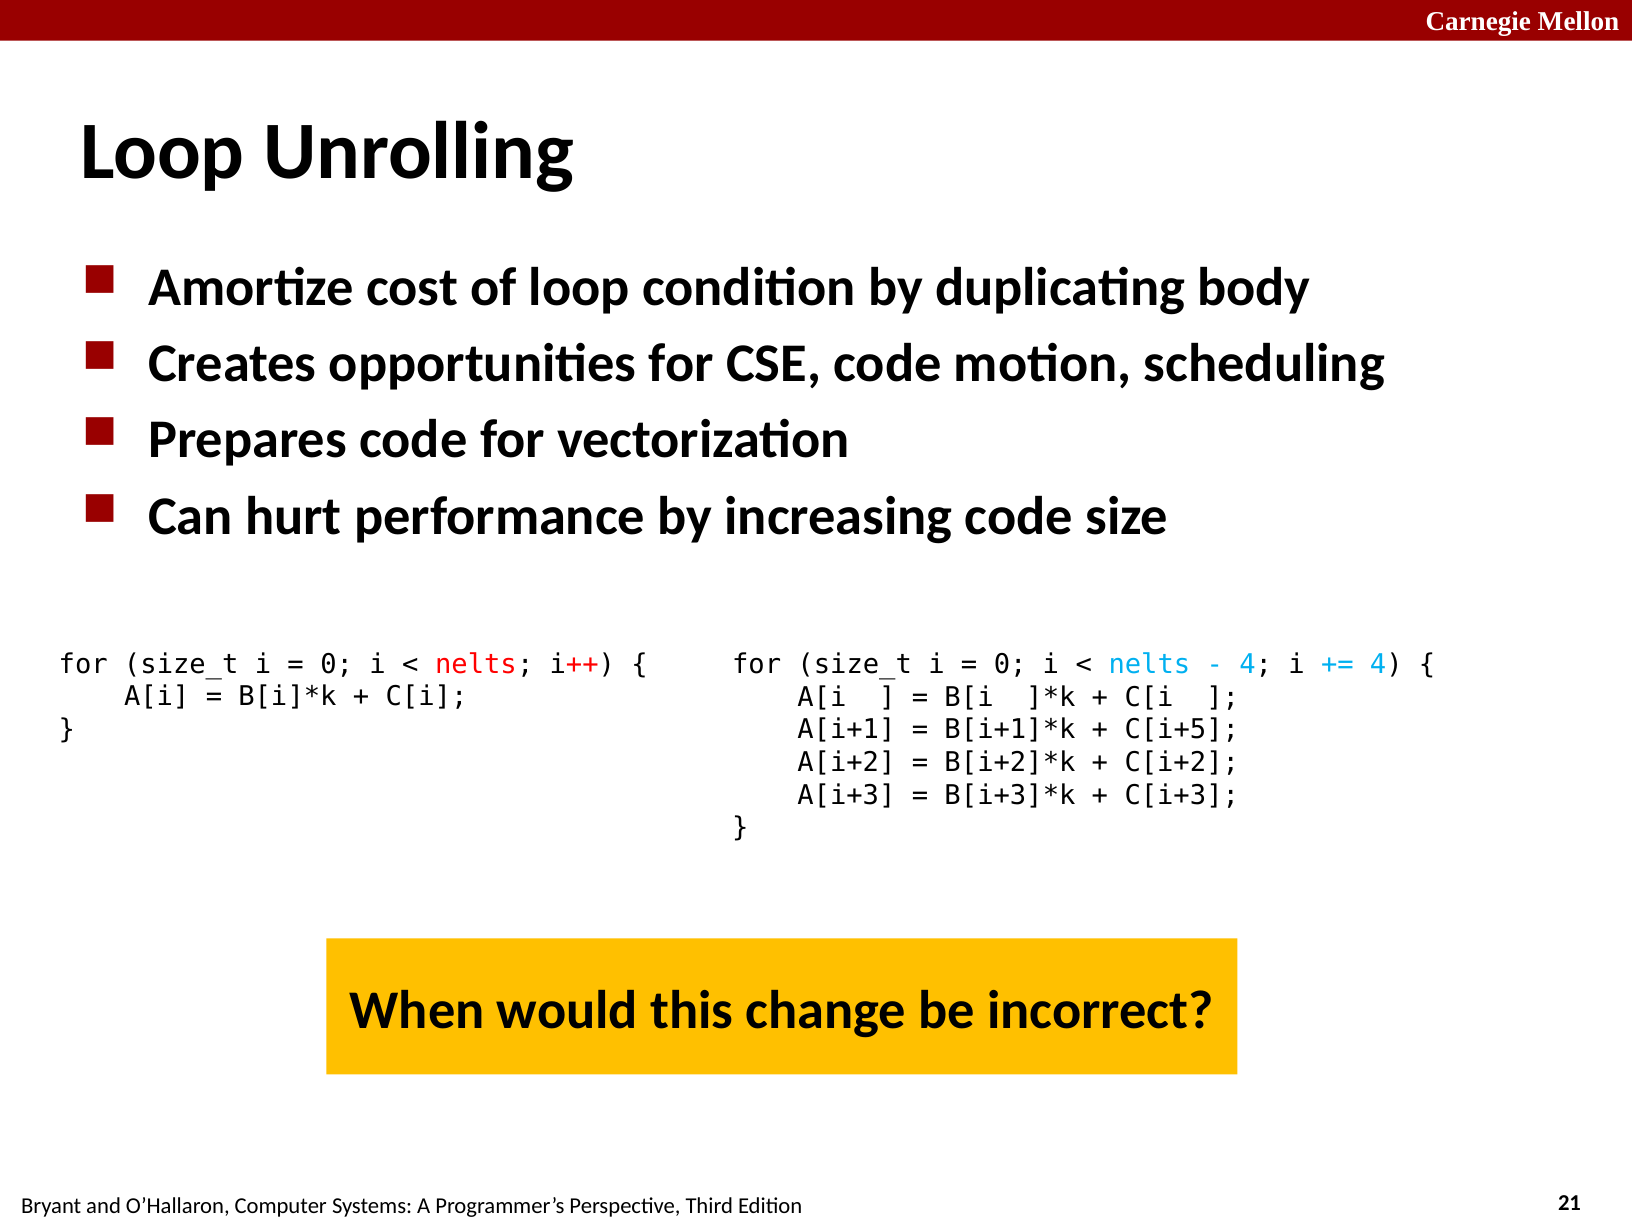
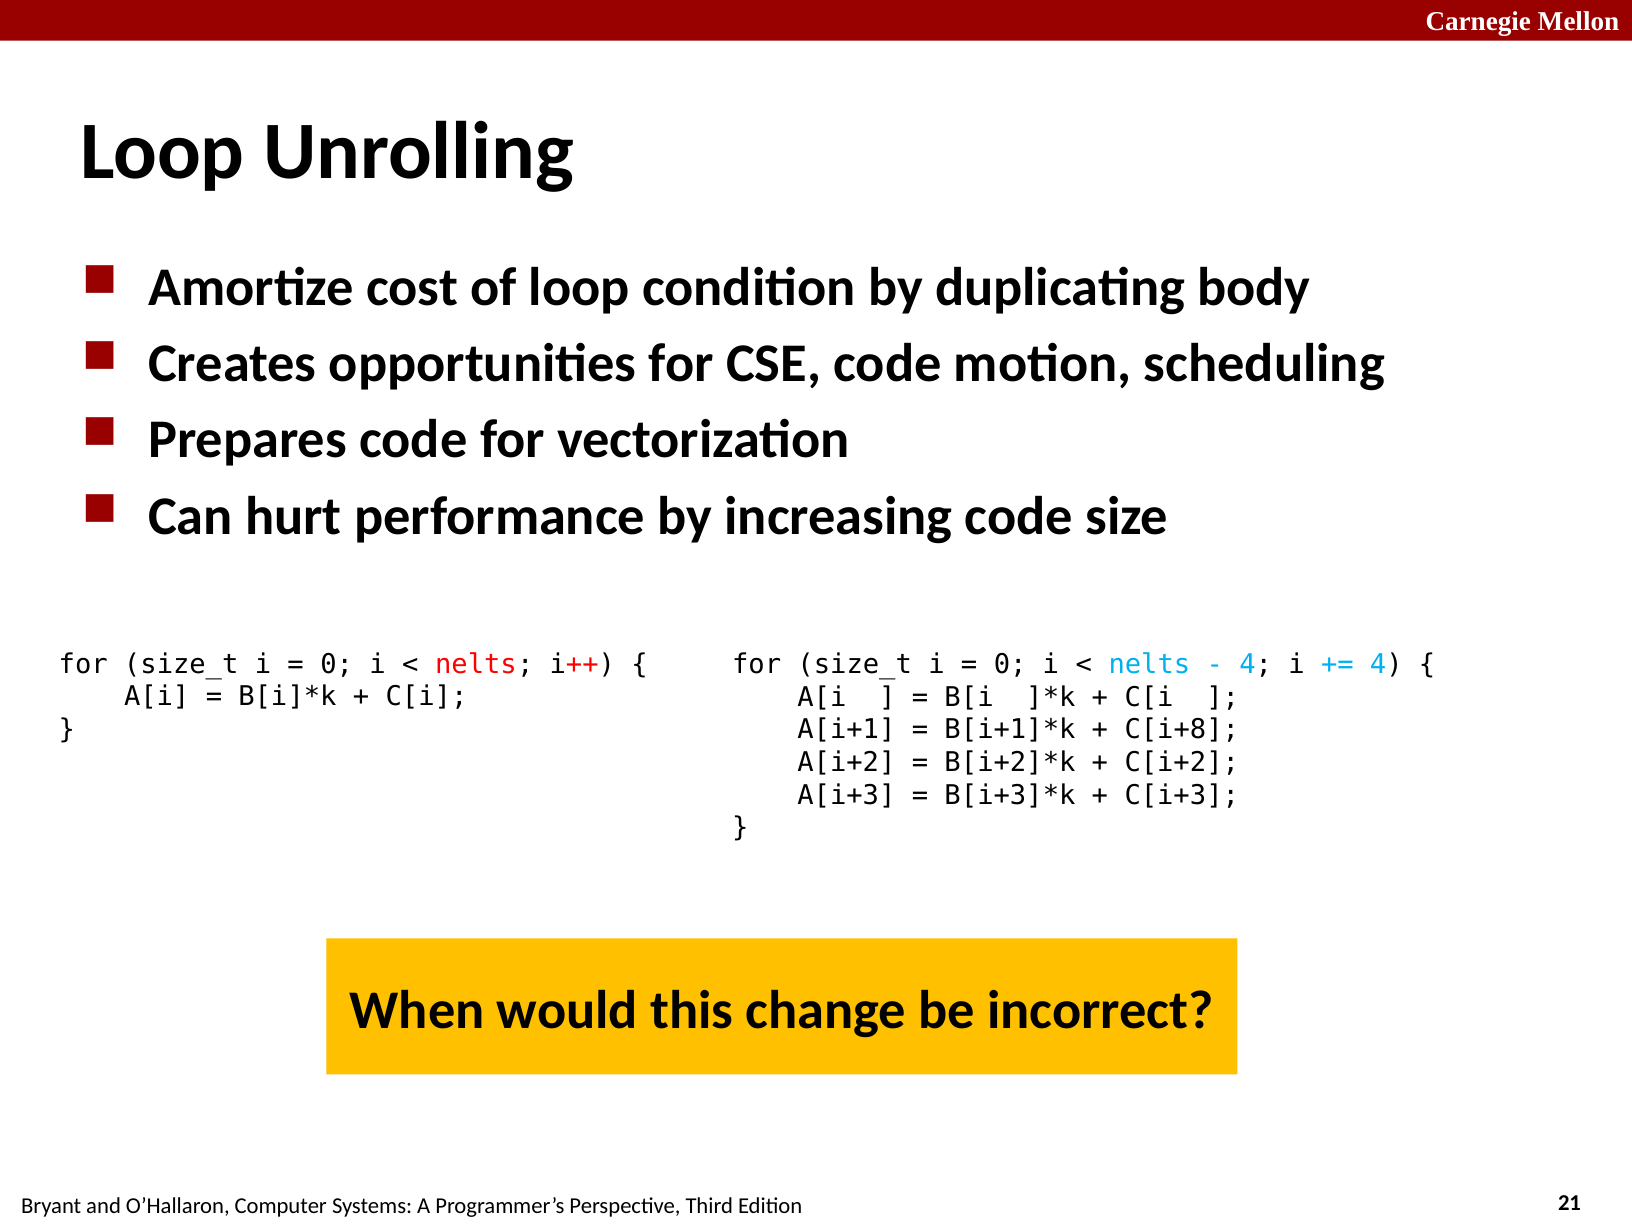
C[i+5: C[i+5 -> C[i+8 (1182, 730)
